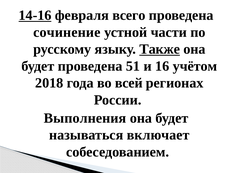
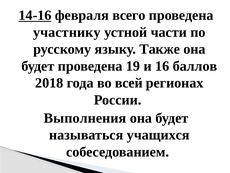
сочинение: сочинение -> участнику (67, 32)
Также underline: present -> none (160, 49)
51: 51 -> 19 (133, 66)
учётом: учётом -> баллов (195, 66)
включает: включает -> учащихся (158, 135)
